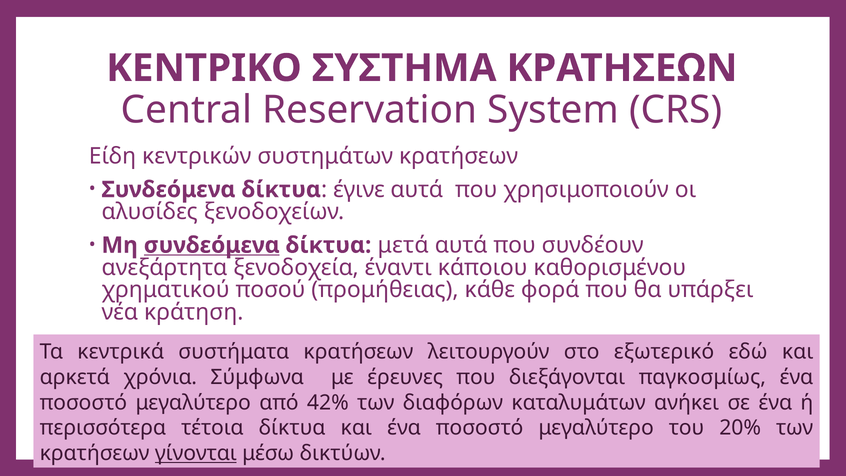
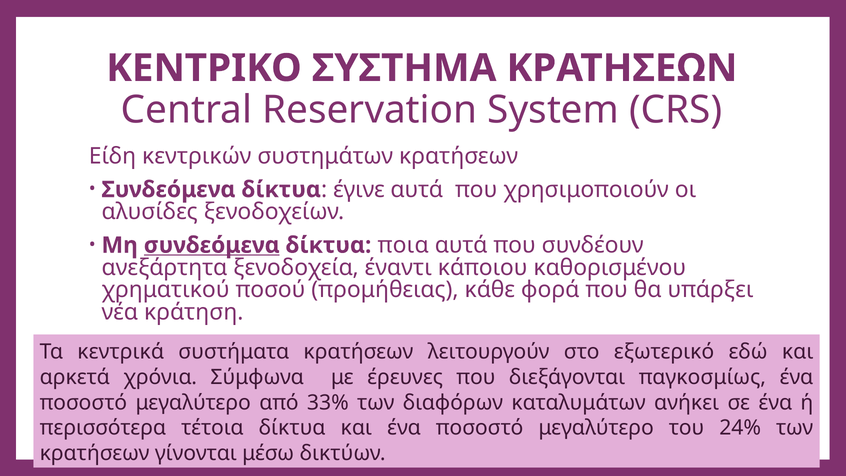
μετά: μετά -> ποια (403, 245)
42%: 42% -> 33% (328, 402)
20%: 20% -> 24% (740, 428)
γίνονται underline: present -> none (196, 453)
